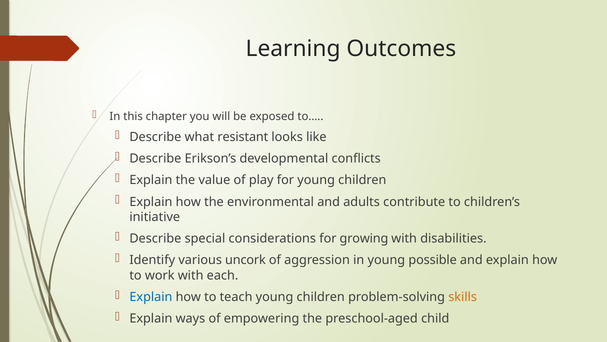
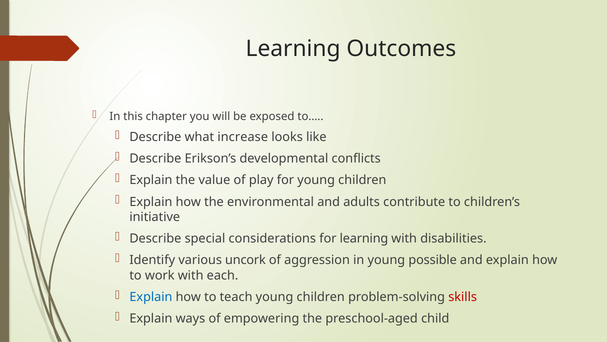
resistant: resistant -> increase (243, 137)
for growing: growing -> learning (364, 238)
skills colour: orange -> red (463, 296)
